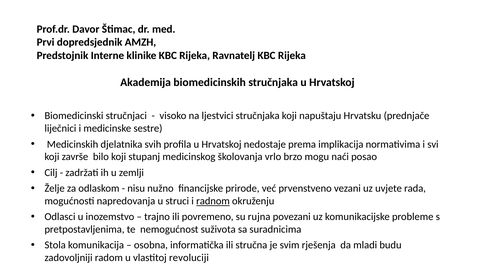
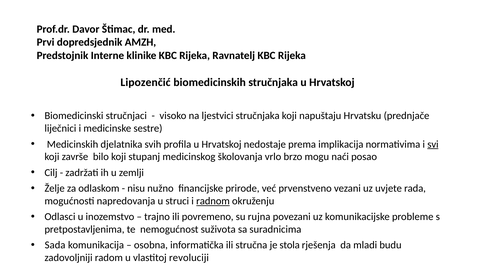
Akademija: Akademija -> Lipozenčić (145, 82)
svi underline: none -> present (433, 144)
Stola: Stola -> Sada (55, 245)
svim: svim -> stola (290, 245)
